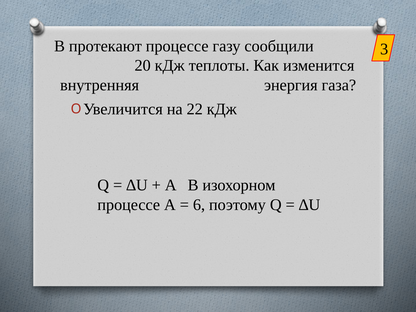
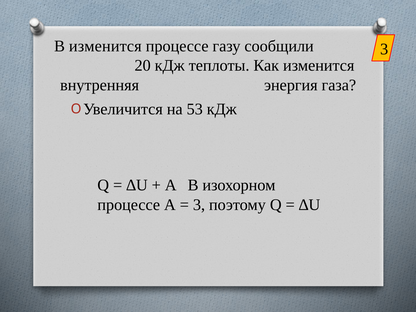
В протекают: протекают -> изменится (105, 46)
22: 22 -> 53 (195, 109)
6: 6 -> 3 (199, 205)
